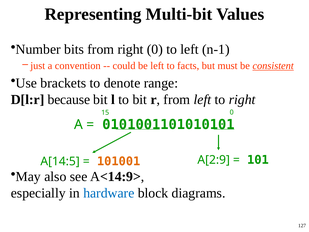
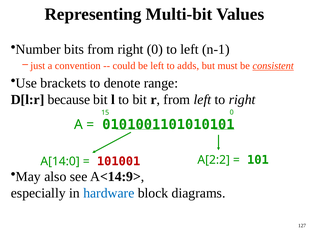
facts: facts -> adds (188, 66)
A[2:9: A[2:9 -> A[2:2 (214, 160)
A[14:5: A[14:5 -> A[14:0 (60, 161)
101001 colour: orange -> red (119, 161)
